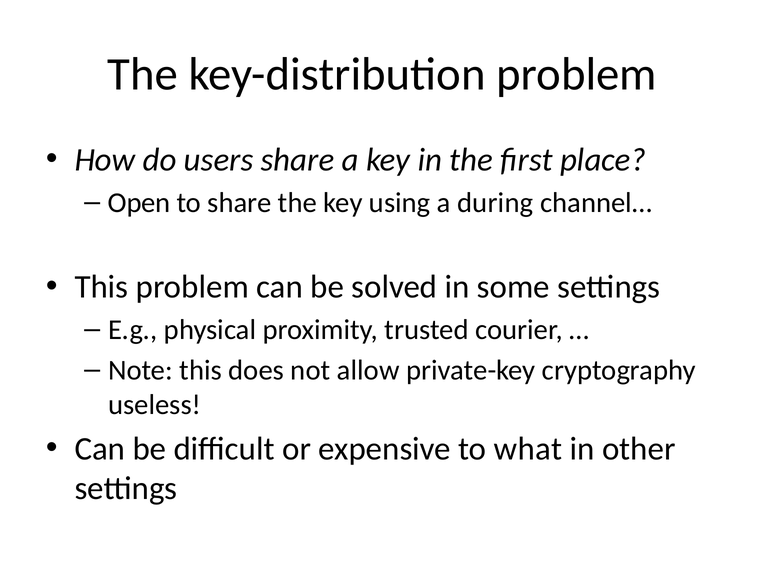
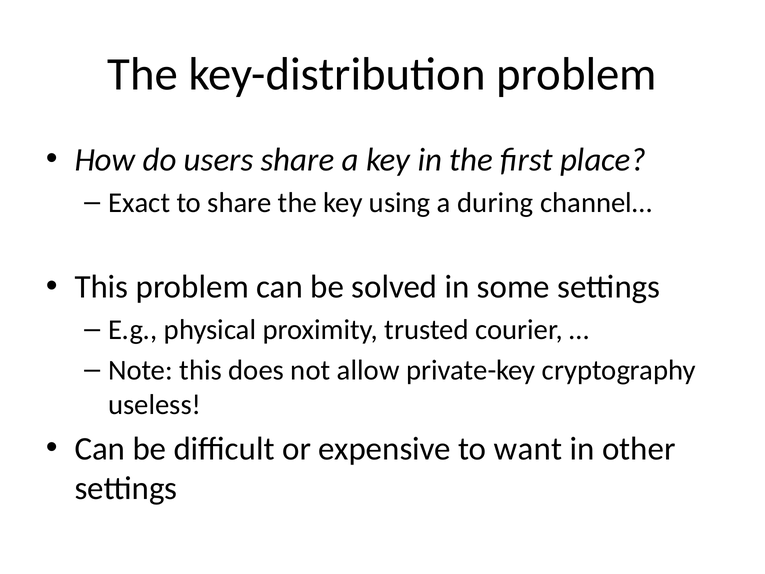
Open: Open -> Exact (139, 202)
what: what -> want (528, 449)
